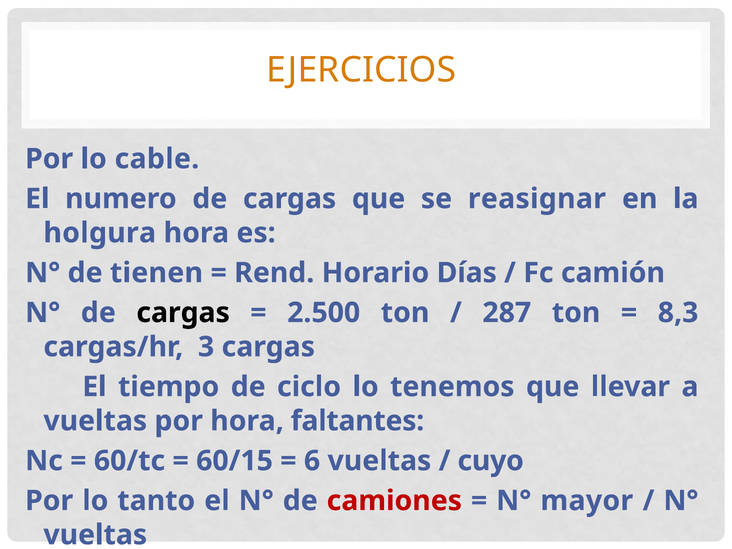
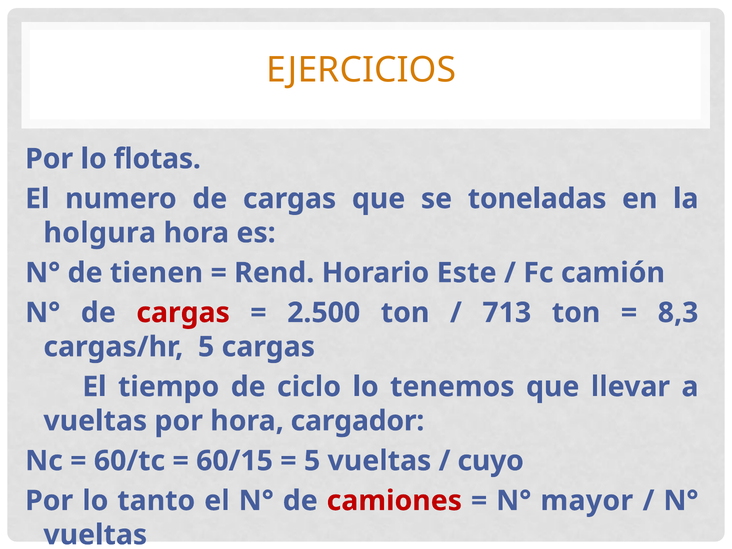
cable: cable -> flotas (157, 159)
reasignar: reasignar -> toneladas (537, 199)
Días: Días -> Este (467, 273)
cargas colour: black -> red (183, 313)
287: 287 -> 713 (507, 313)
cargas/hr 3: 3 -> 5 (206, 347)
faltantes: faltantes -> cargador (357, 421)
6: 6 -> 5 (312, 461)
